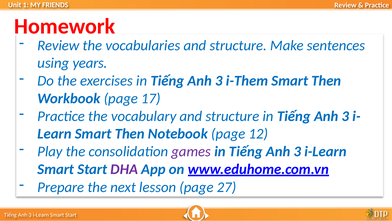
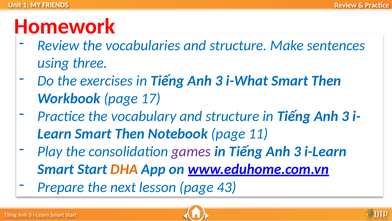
years: years -> three (90, 63)
i-Them: i-Them -> i-What (247, 81)
12: 12 -> 11 (258, 134)
DHA colour: purple -> orange (124, 169)
27: 27 -> 43 (227, 187)
